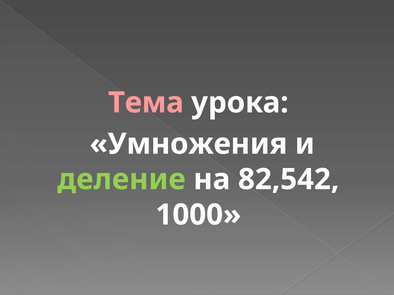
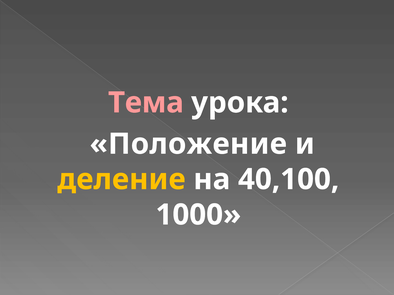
Умножения: Умножения -> Положение (188, 144)
деление colour: light green -> yellow (122, 180)
82,542: 82,542 -> 40,100 (289, 180)
